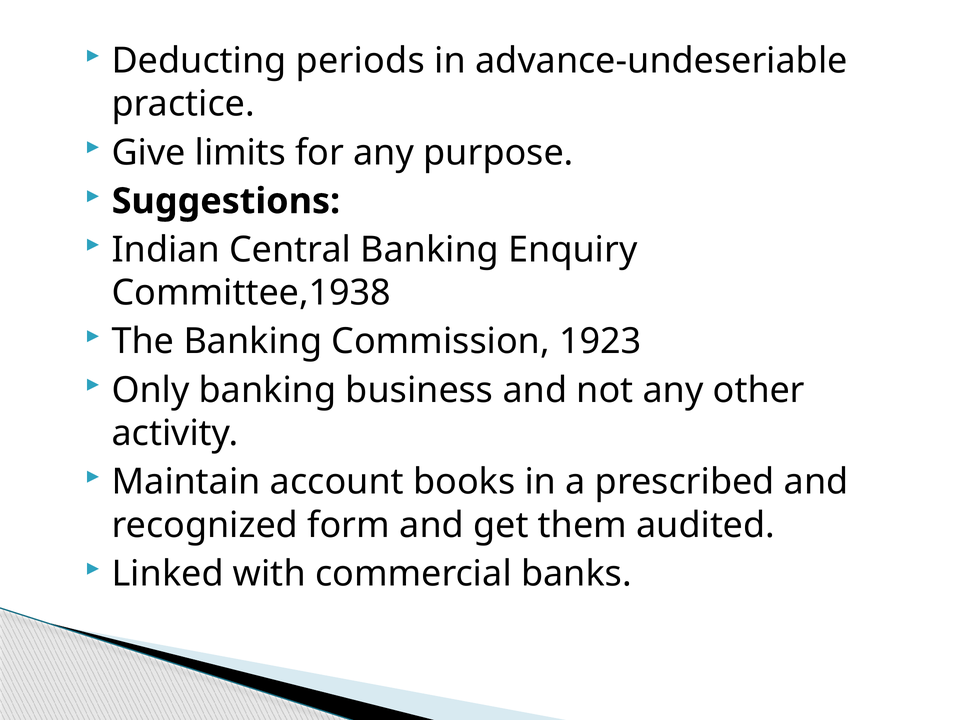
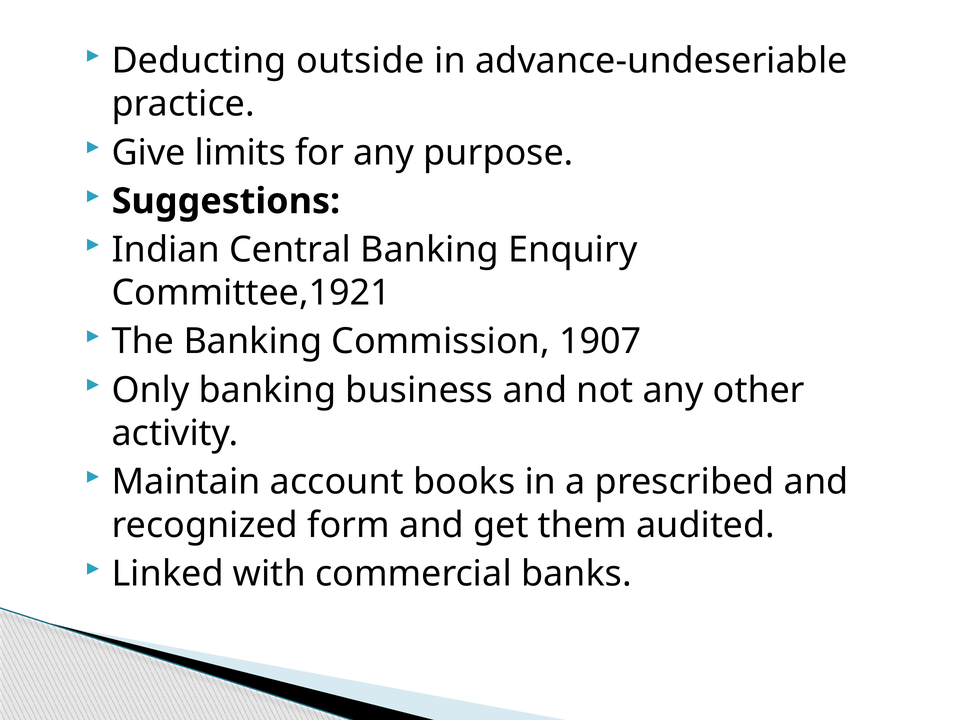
periods: periods -> outside (360, 61)
Committee,1938: Committee,1938 -> Committee,1921 (251, 293)
1923: 1923 -> 1907 (600, 341)
